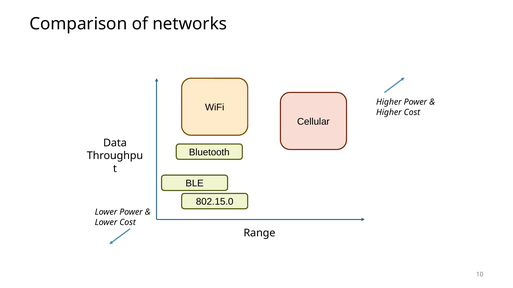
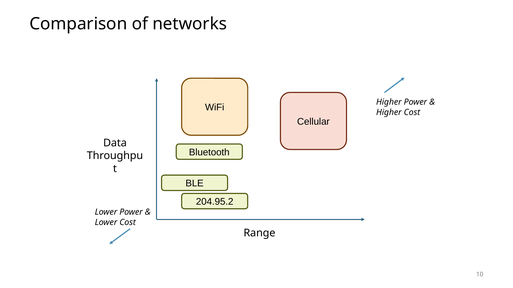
802.15.0: 802.15.0 -> 204.95.2 (215, 202)
